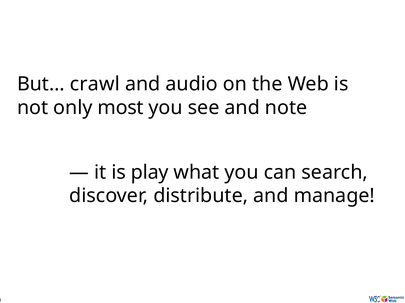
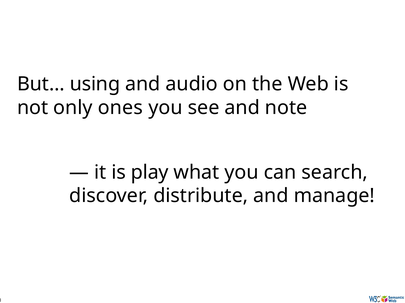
crawl: crawl -> using (95, 84)
most: most -> ones (120, 108)
